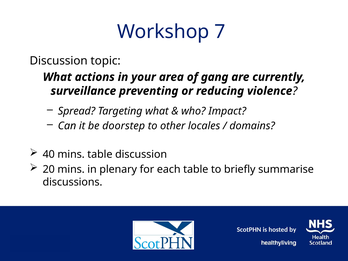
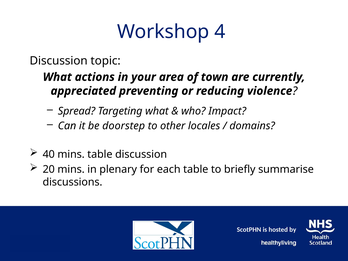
7: 7 -> 4 (220, 32)
gang: gang -> town (215, 77)
surveillance: surveillance -> appreciated (83, 91)
